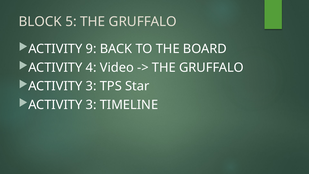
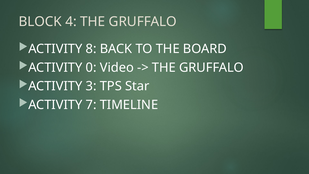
5: 5 -> 4 (71, 22)
9: 9 -> 8 (91, 49)
4: 4 -> 0 (91, 67)
3: 3 -> 7 (91, 105)
